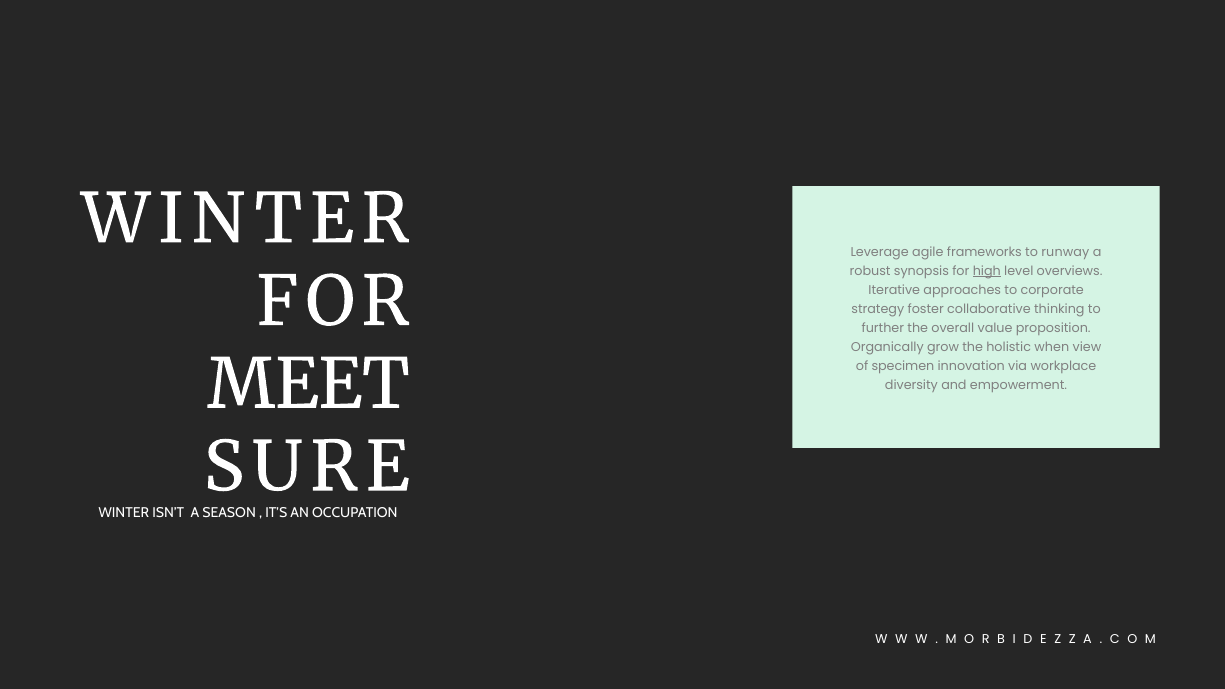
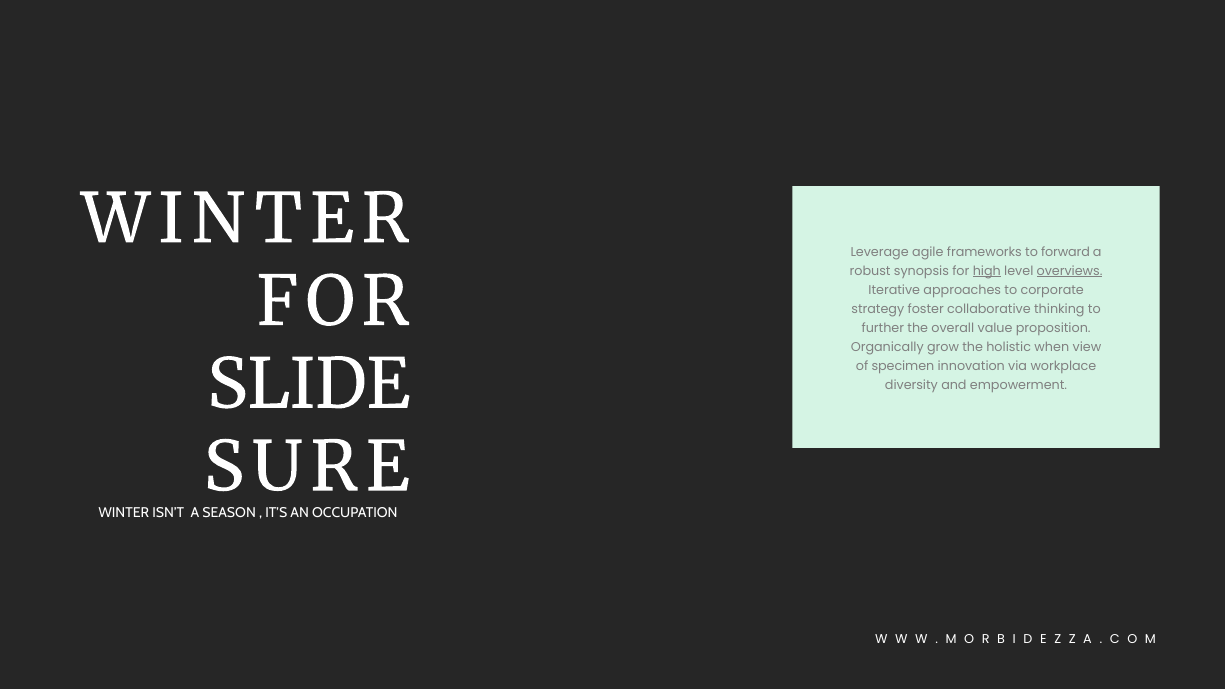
runway: runway -> forward (1065, 252)
overviews underline: none -> present (1070, 271)
MEET: MEET -> SLIDE (308, 385)
